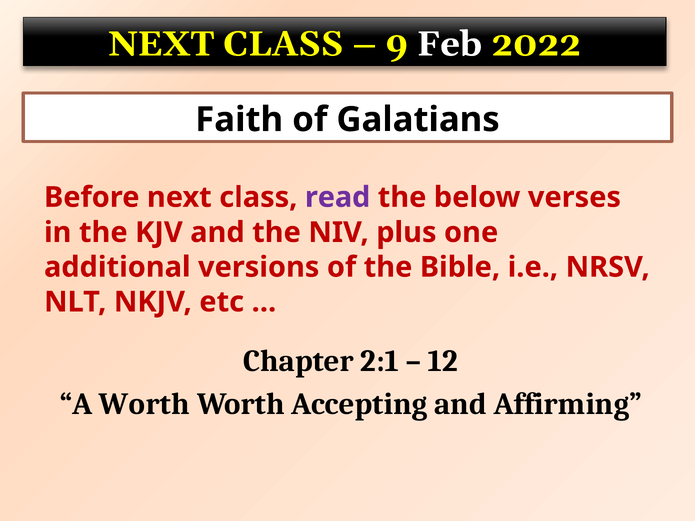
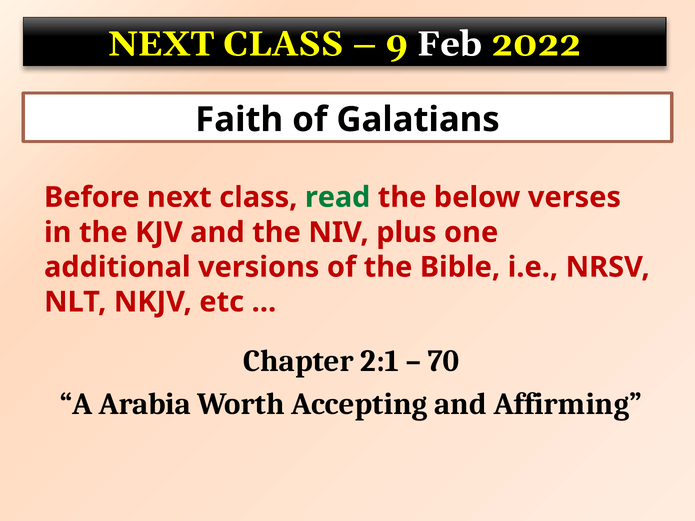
read colour: purple -> green (338, 197)
12: 12 -> 70 (443, 361)
A Worth: Worth -> Arabia (145, 404)
